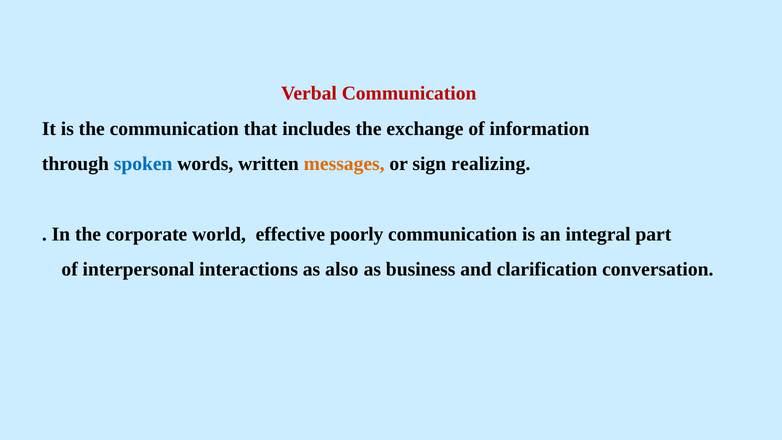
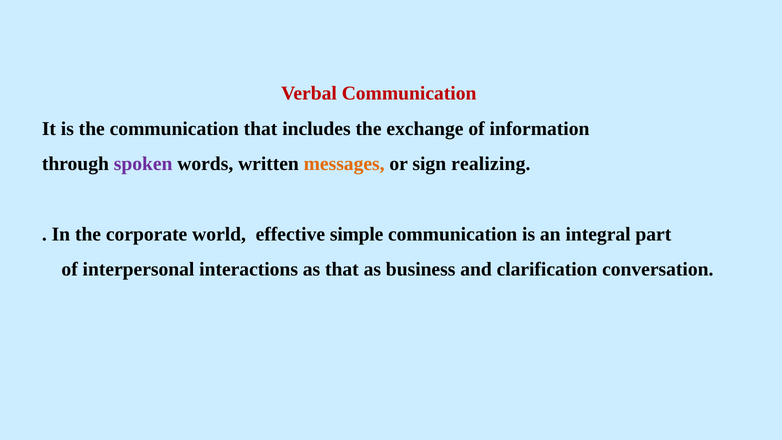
spoken colour: blue -> purple (143, 164)
poorly: poorly -> simple (357, 234)
as also: also -> that (342, 269)
